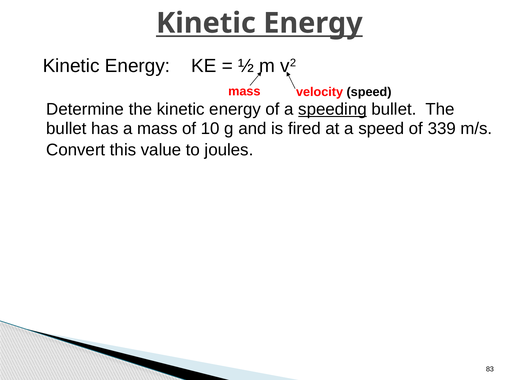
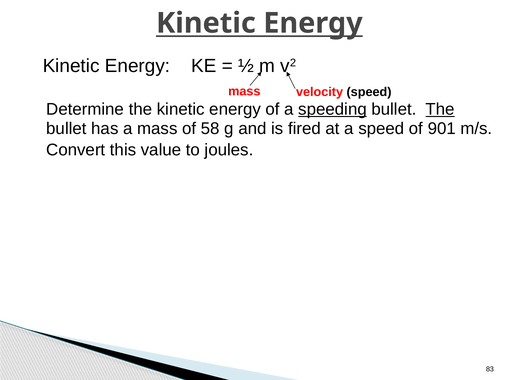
The underline: none -> present (440, 109)
10: 10 -> 58 (210, 128)
339: 339 -> 901 (442, 128)
